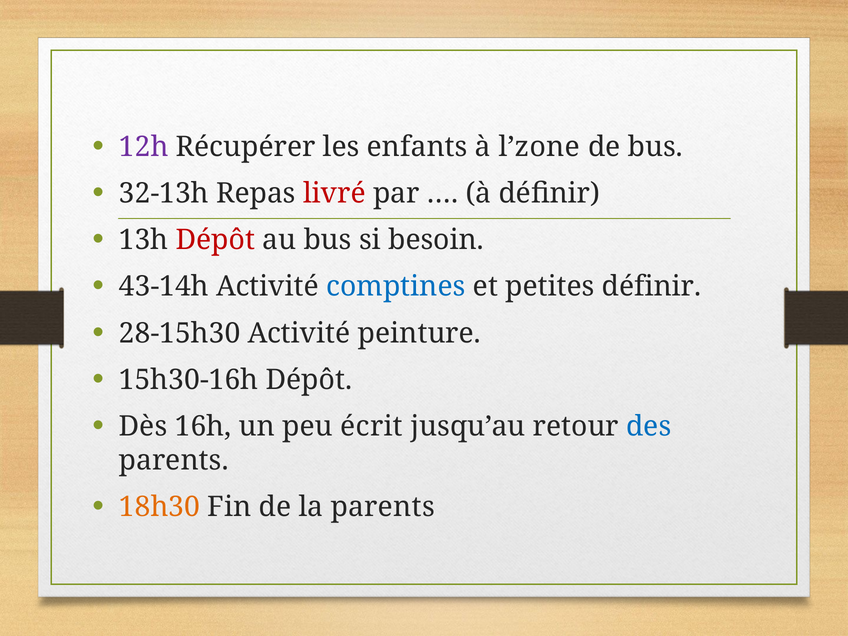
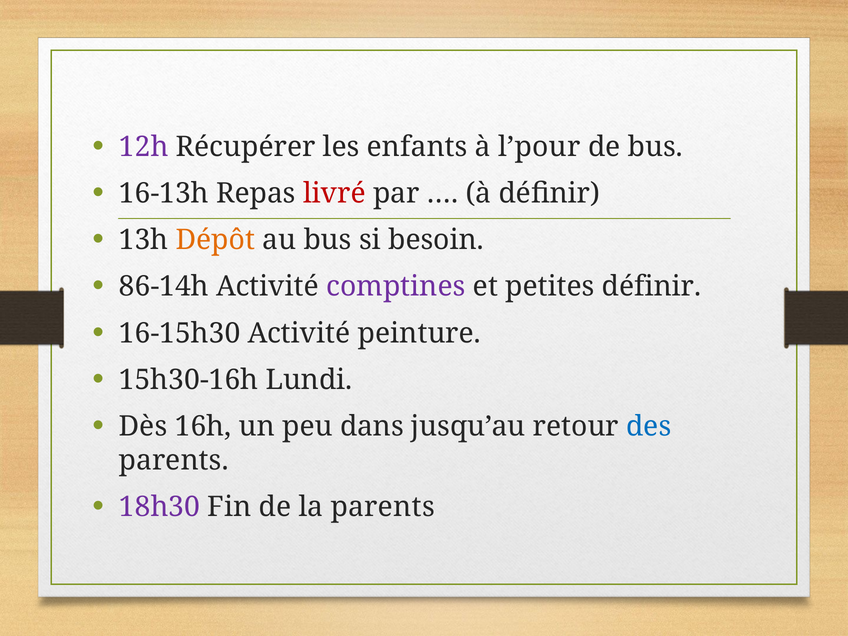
l’zone: l’zone -> l’pour (539, 147)
32-13h: 32-13h -> 16-13h (164, 193)
Dépôt colour: red -> orange (215, 240)
43-14h: 43-14h -> 86-14h (164, 287)
comptines colour: blue -> purple (396, 287)
28-15h30: 28-15h30 -> 16-15h30 (180, 333)
15h30-16h Dépôt: Dépôt -> Lundi (309, 380)
écrit: écrit -> dans (372, 427)
18h30 colour: orange -> purple (160, 507)
